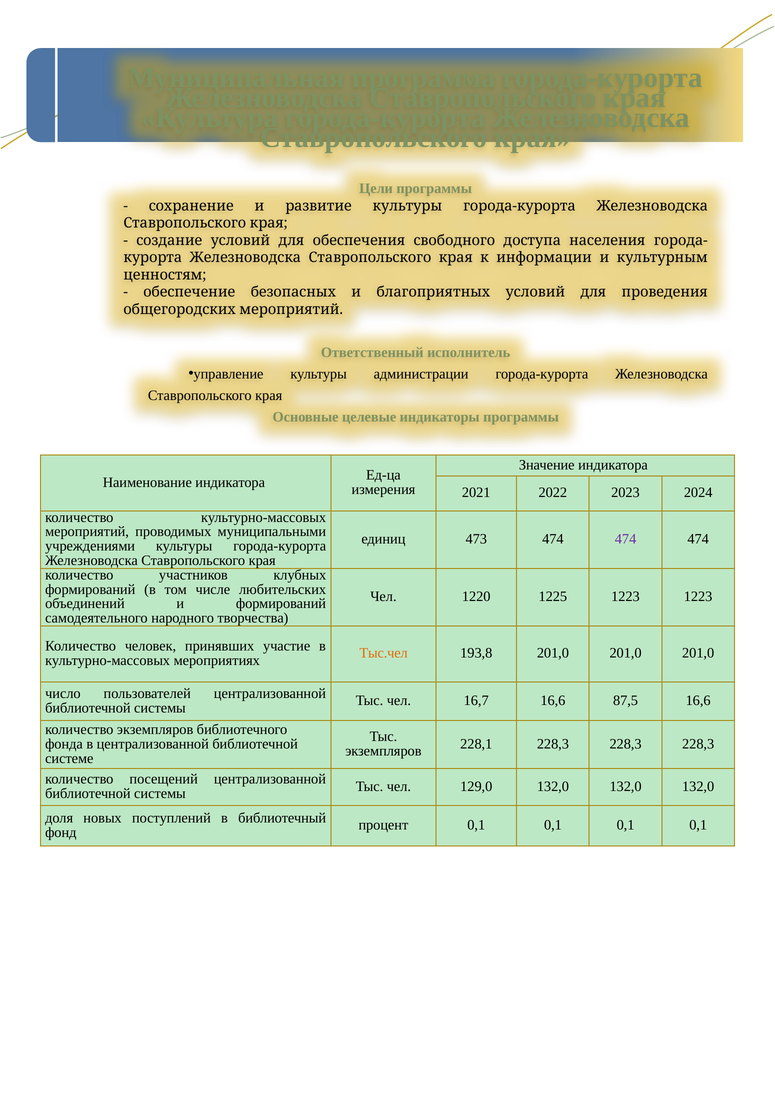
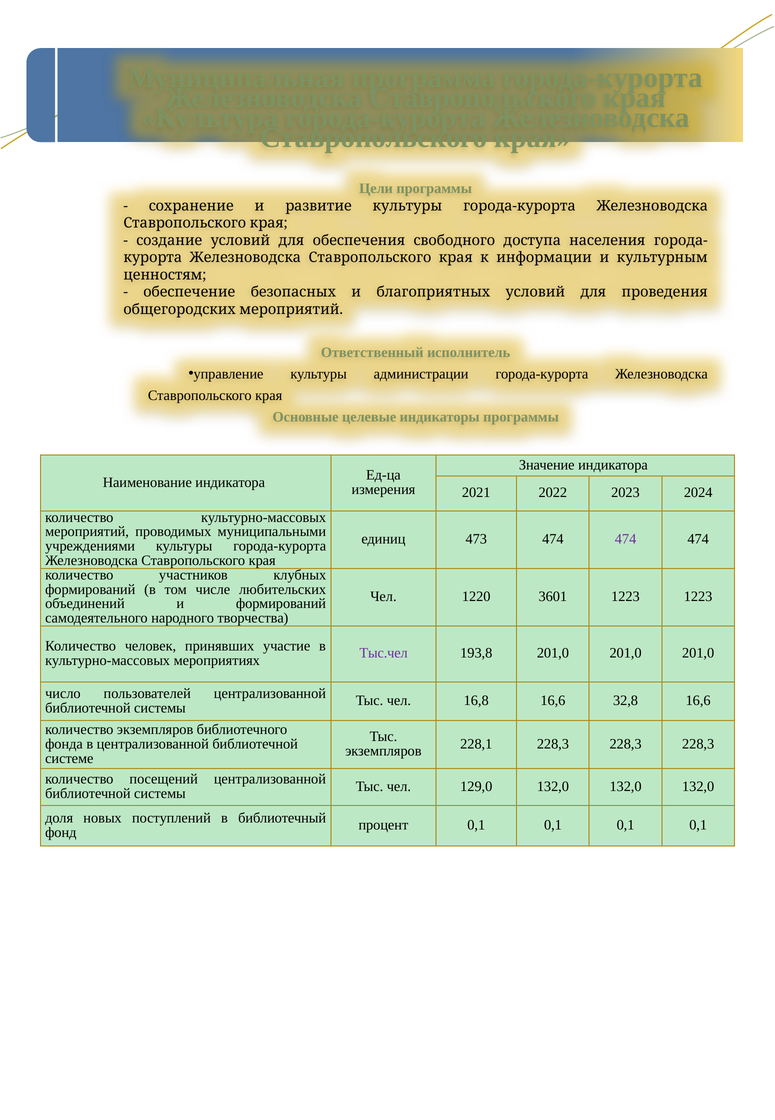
1225: 1225 -> 3601 (553, 596)
Тыс.чел colour: orange -> purple (384, 653)
16,7: 16,7 -> 16,8 (476, 700)
87,5: 87,5 -> 32,8 (626, 700)
